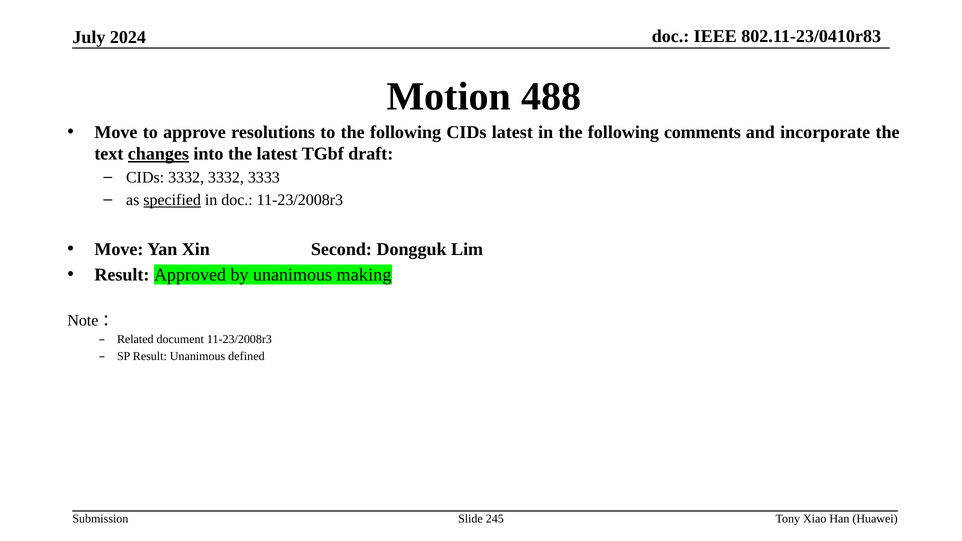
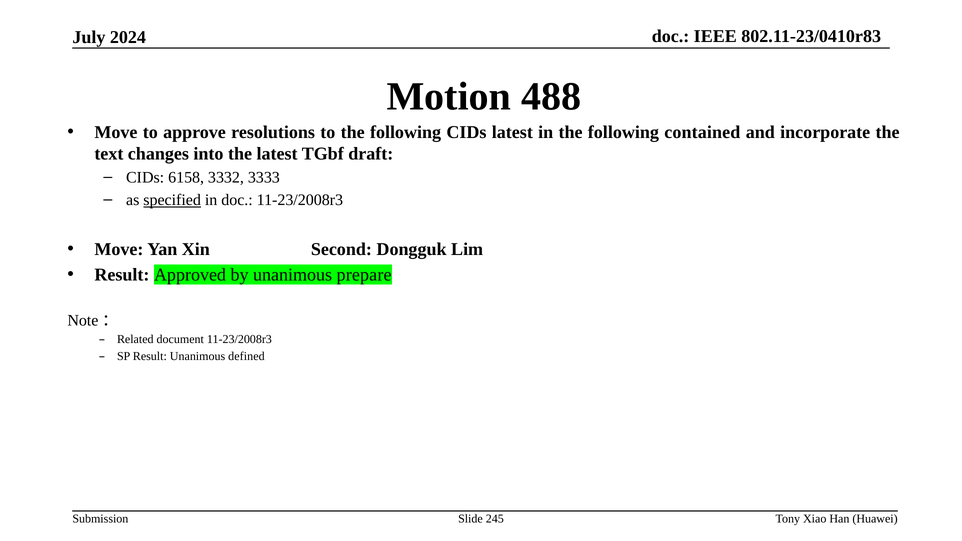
comments: comments -> contained (702, 132)
changes underline: present -> none (158, 154)
CIDs 3332: 3332 -> 6158 (186, 178)
making: making -> prepare (364, 275)
